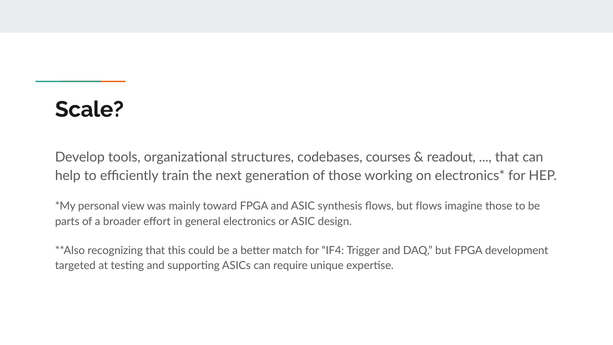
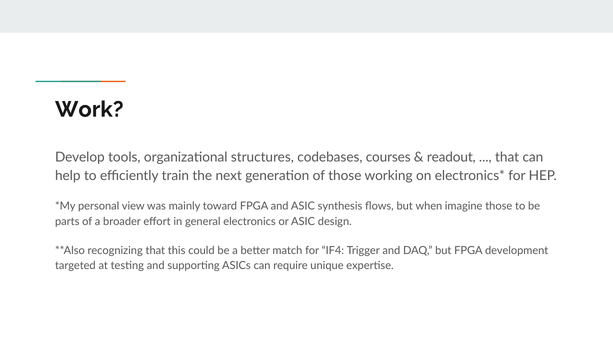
Scale: Scale -> Work (89, 109)
but flows: flows -> when (429, 206)
